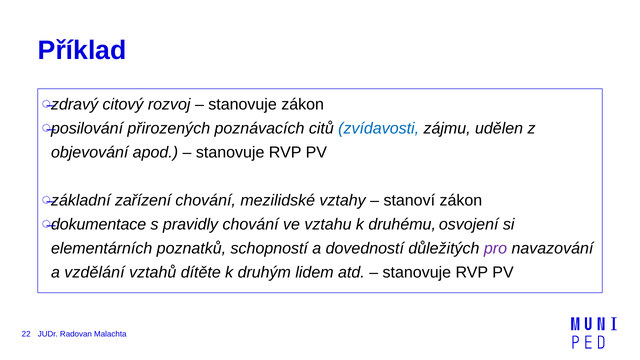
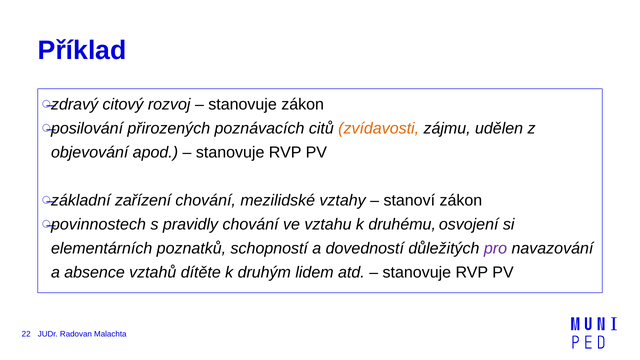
zvídavosti colour: blue -> orange (379, 128)
dokumentace: dokumentace -> povinnostech (99, 224)
vzdělání: vzdělání -> absence (95, 272)
